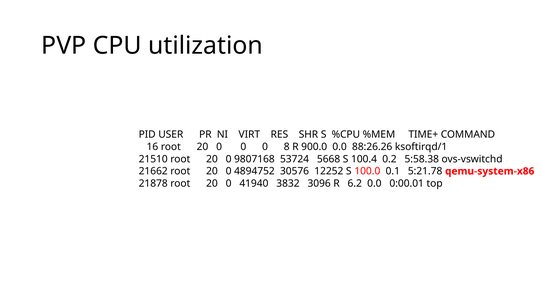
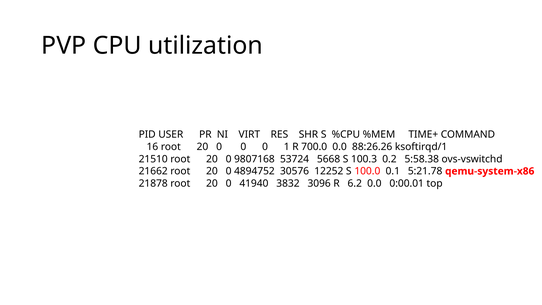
8: 8 -> 1 (287, 147)
900.0: 900.0 -> 700.0 (314, 147)
100.4: 100.4 -> 100.3 (364, 159)
